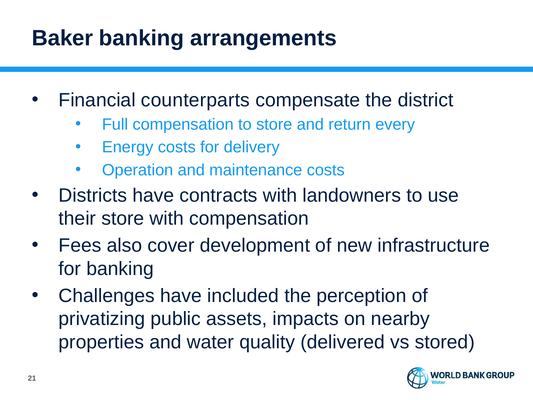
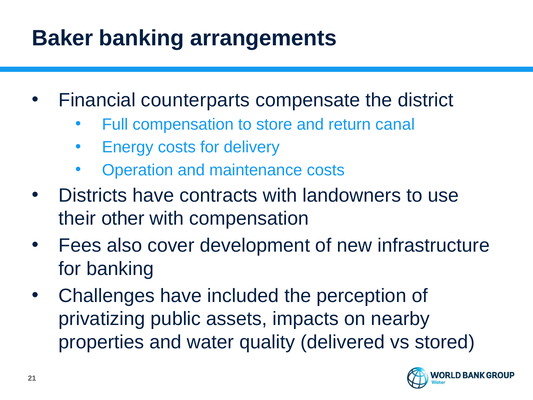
every: every -> canal (395, 124)
their store: store -> other (123, 218)
